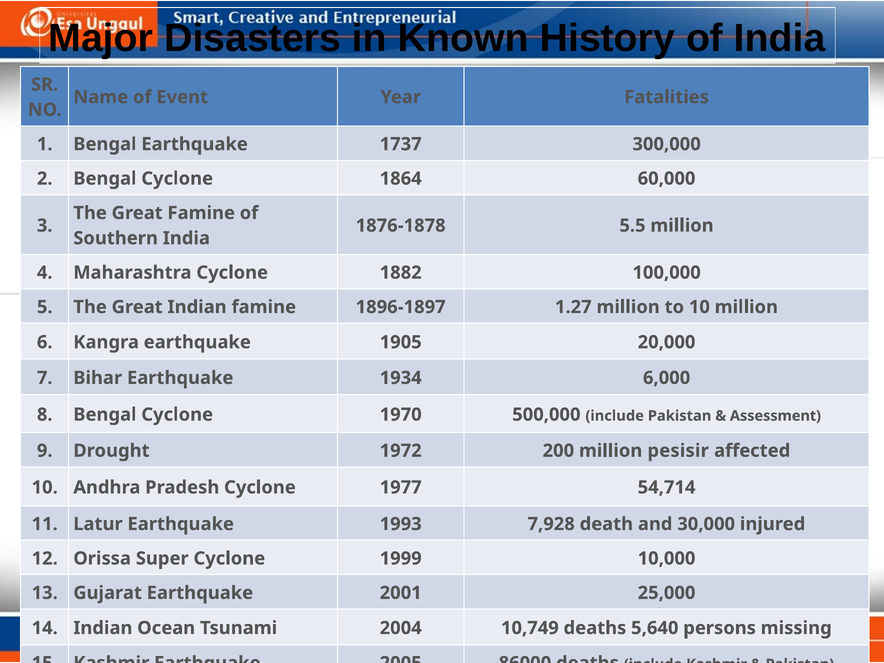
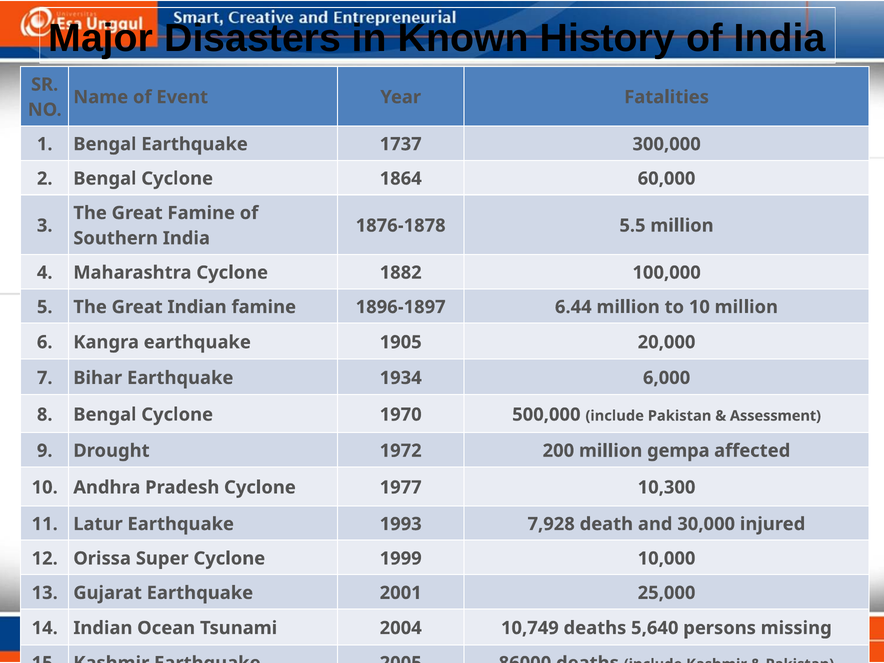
1.27: 1.27 -> 6.44 (573, 307)
pesisir: pesisir -> gempa (678, 451)
54,714: 54,714 -> 10,300 (667, 487)
